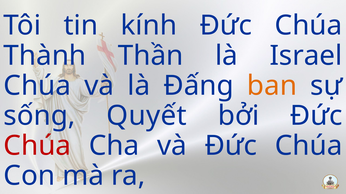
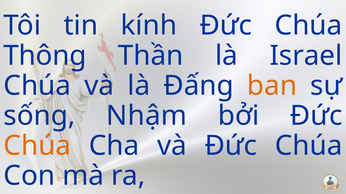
Thành: Thành -> Thông (45, 56)
Quyết: Quyết -> Nhậm (147, 116)
Chúa colour: red -> orange (37, 146)
